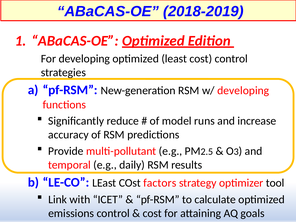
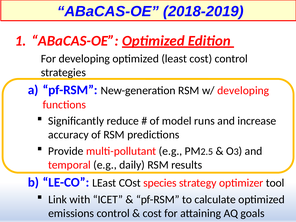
factors: factors -> species (160, 183)
